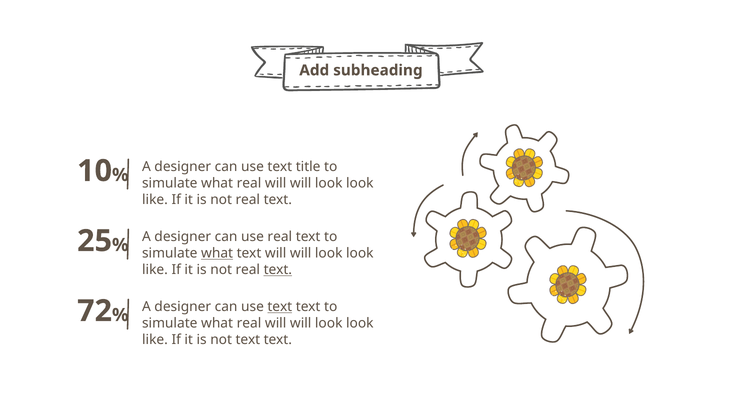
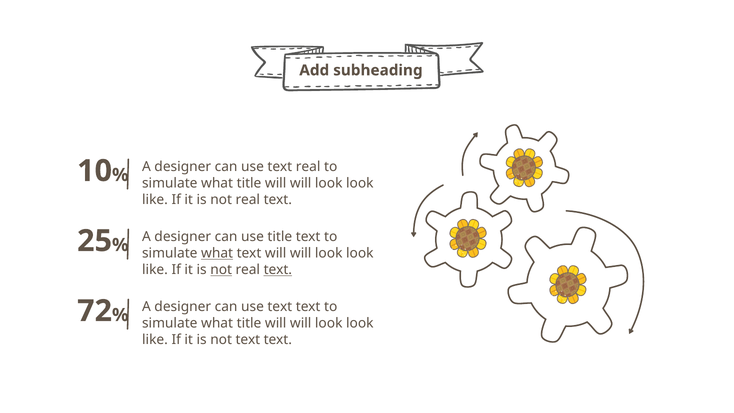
text title: title -> real (308, 167)
real: real -> title (249, 183)
use real: real -> title (280, 237)
not underline: none -> present (221, 270)
text underline: present -> none (280, 307)
real: real -> title (249, 323)
